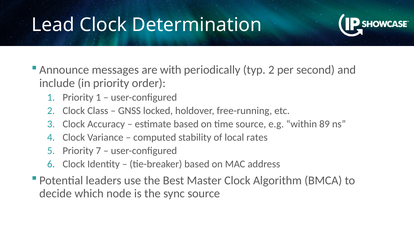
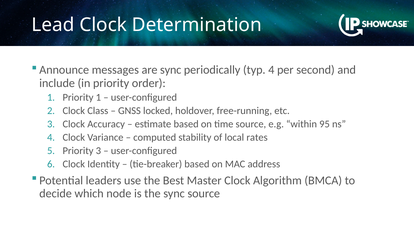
are with: with -> sync (171, 70)
typ 2: 2 -> 4 (271, 70)
89: 89 -> 95 (325, 124)
Priority 7: 7 -> 3 (98, 151)
